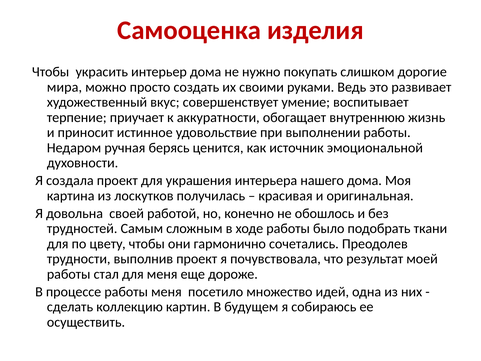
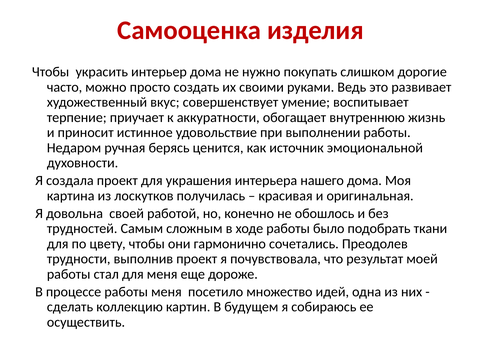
мира: мира -> часто (65, 87)
